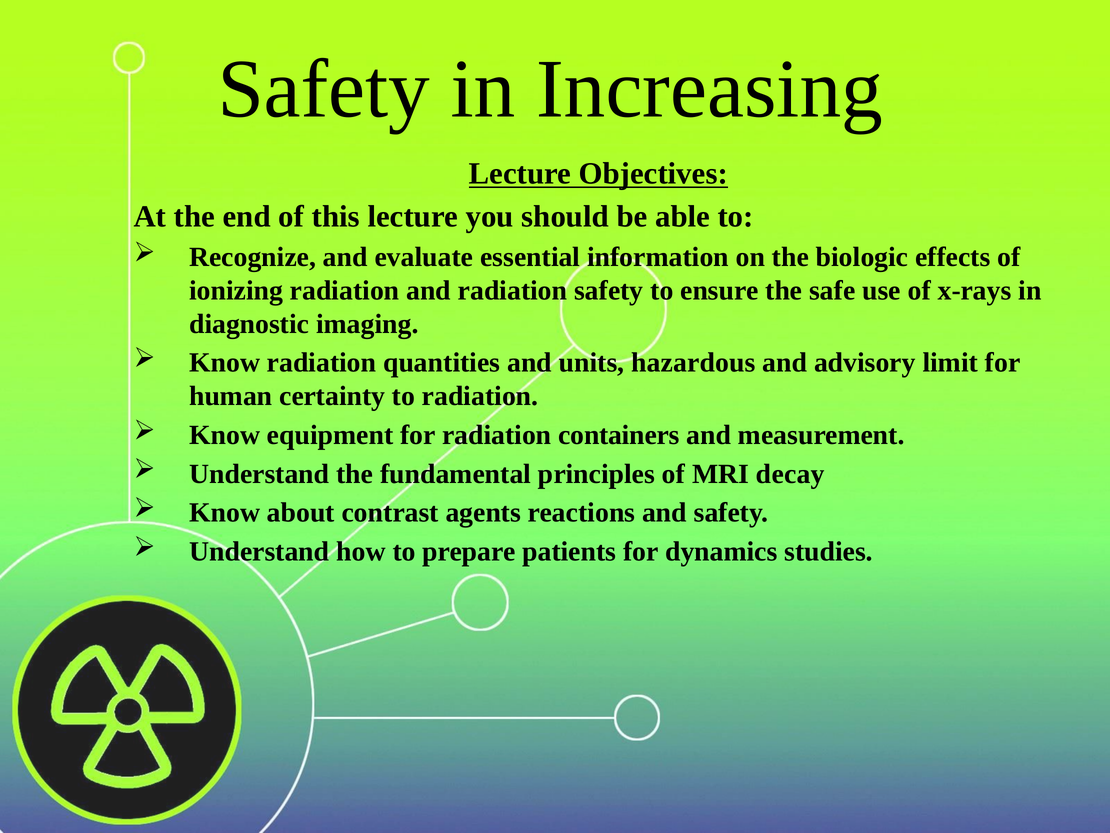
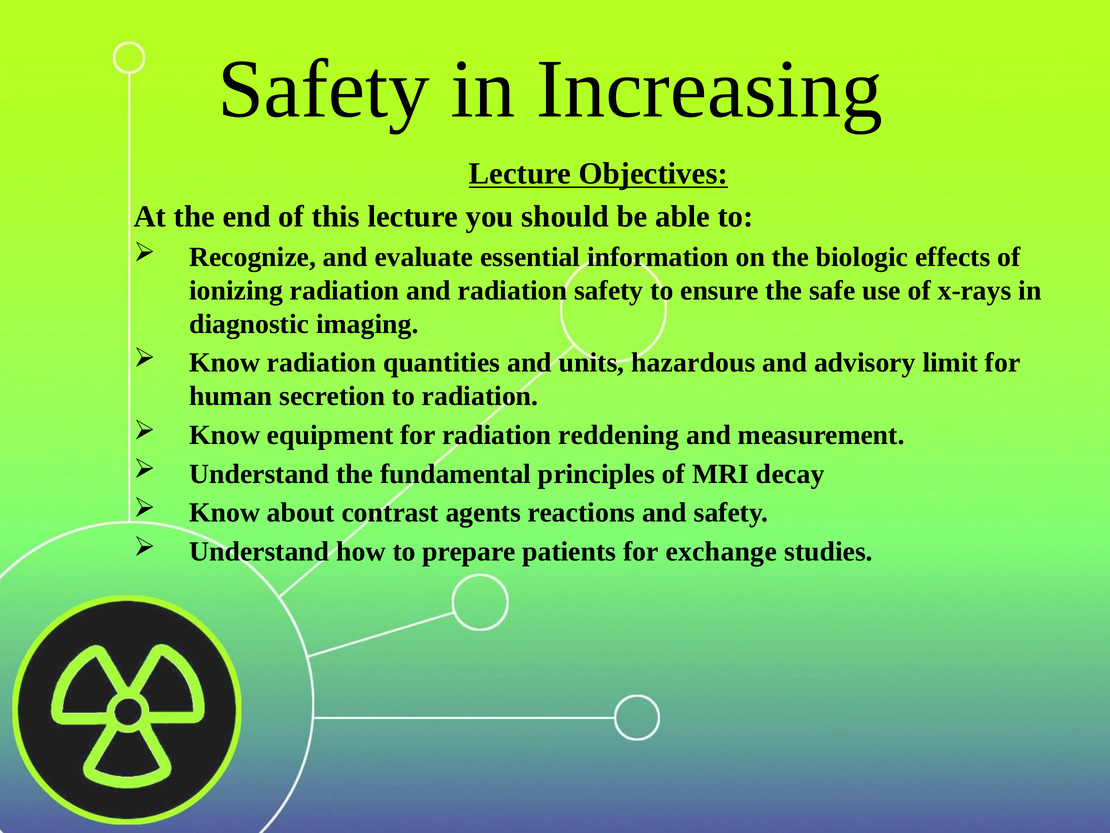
certainty: certainty -> secretion (332, 396)
containers: containers -> reddening (619, 435)
dynamics: dynamics -> exchange (721, 551)
